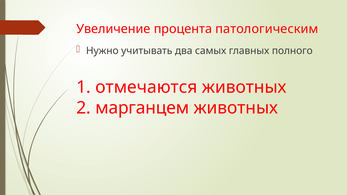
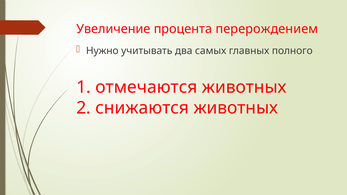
патологическим: патологическим -> перерождением (267, 29)
марганцем: марганцем -> снижаются (142, 108)
